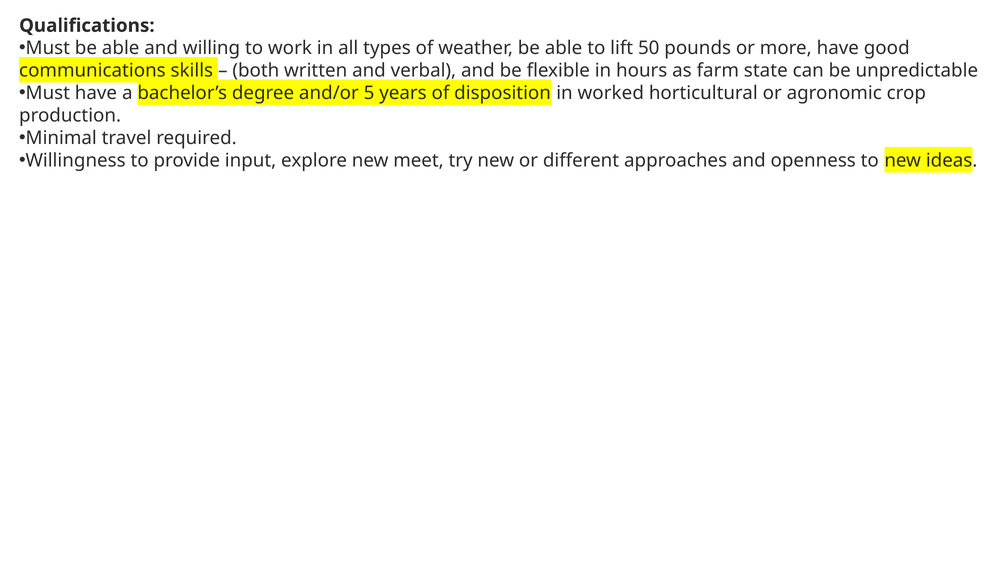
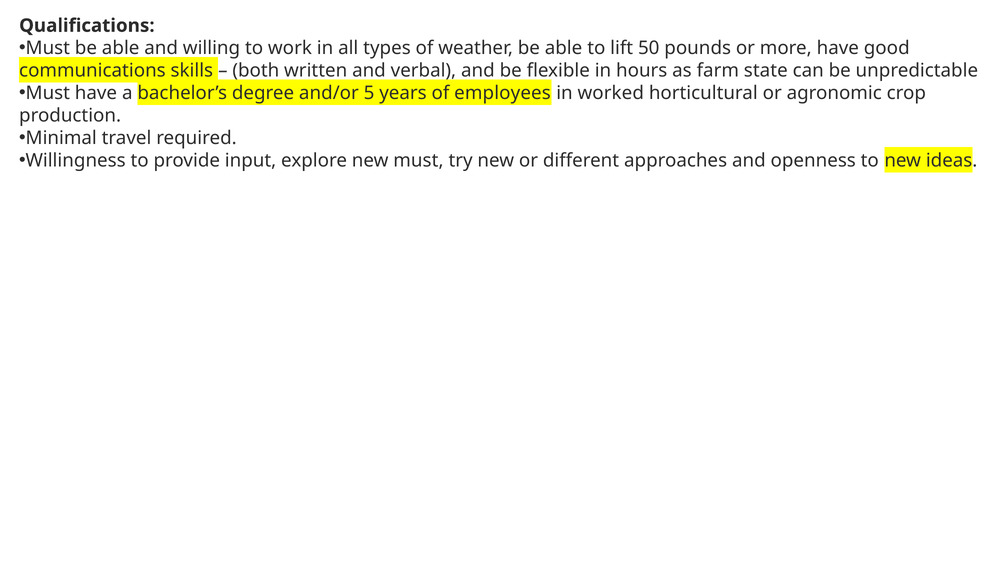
disposition: disposition -> employees (503, 93)
new meet: meet -> must (418, 161)
